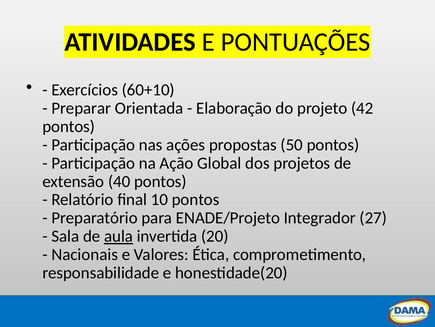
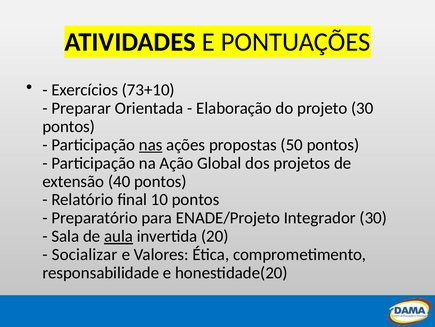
60+10: 60+10 -> 73+10 (148, 90)
projeto 42: 42 -> 30 (362, 108)
nas underline: none -> present (151, 144)
Integrador 27: 27 -> 30 (373, 218)
Nacionais: Nacionais -> Socializar (85, 254)
